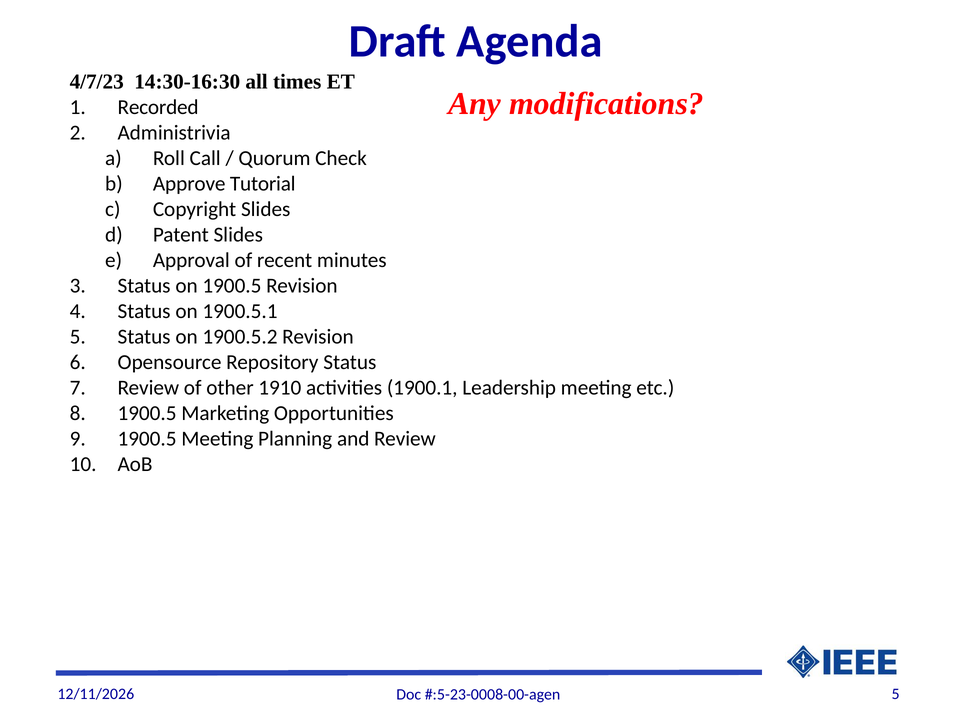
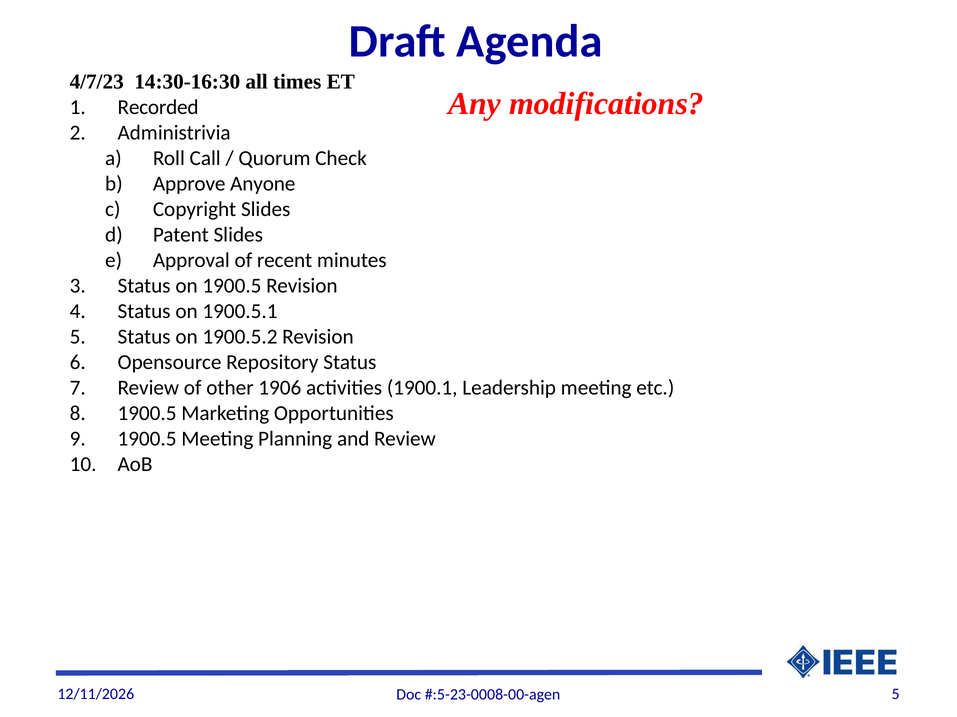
Tutorial: Tutorial -> Anyone (263, 184)
1910: 1910 -> 1906 (280, 388)
